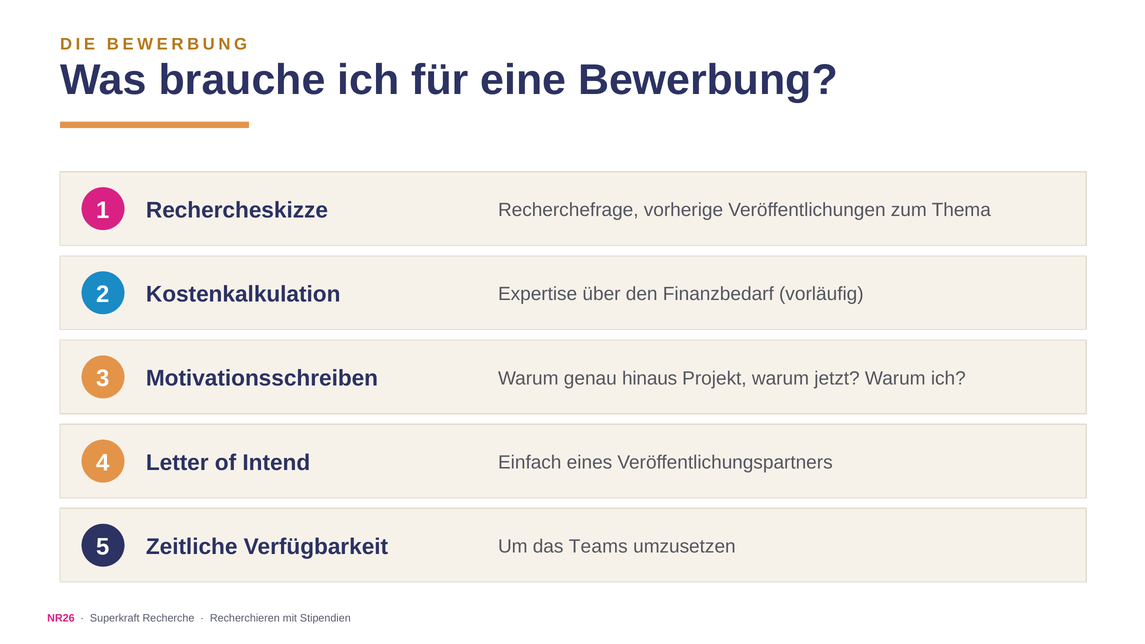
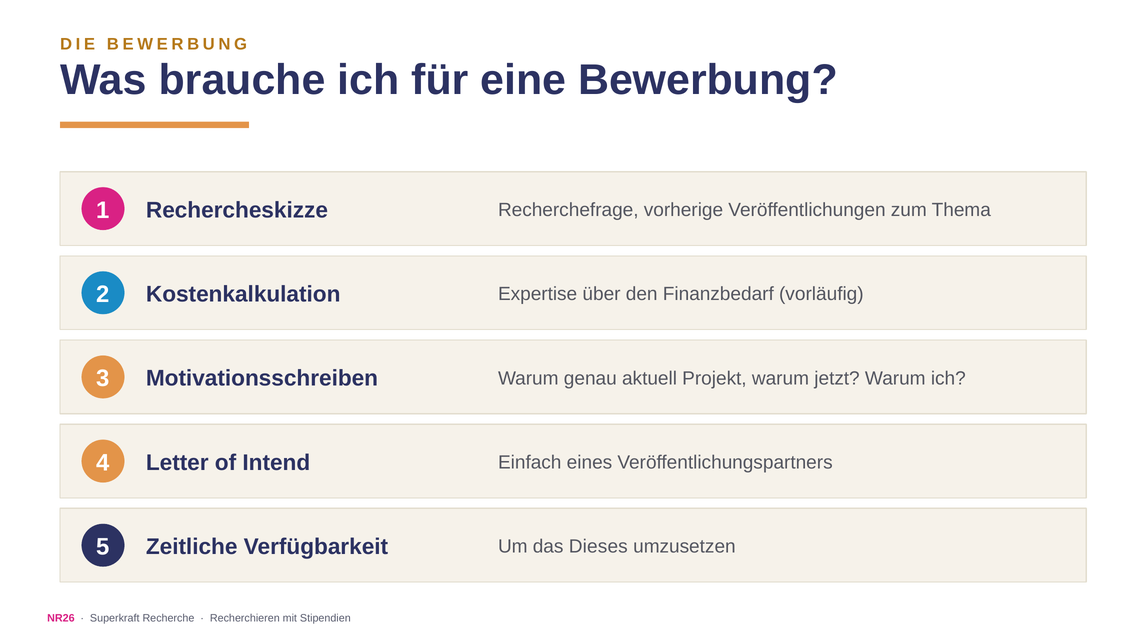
hinaus: hinaus -> aktuell (650, 378)
Teams: Teams -> Dieses (598, 547)
